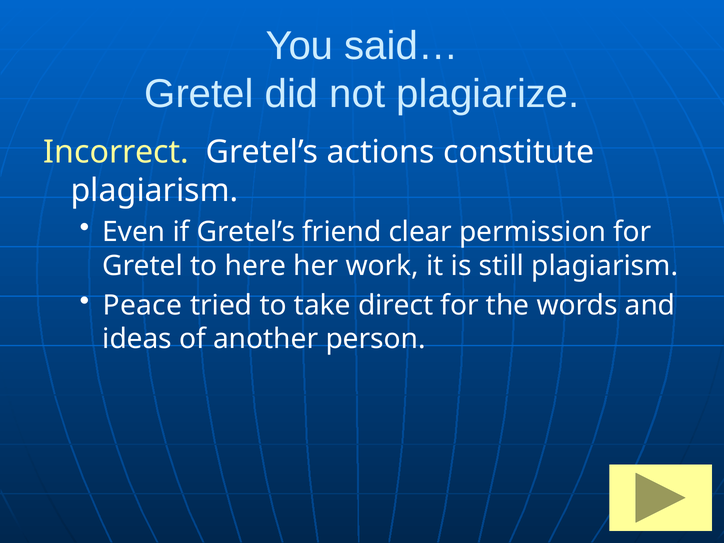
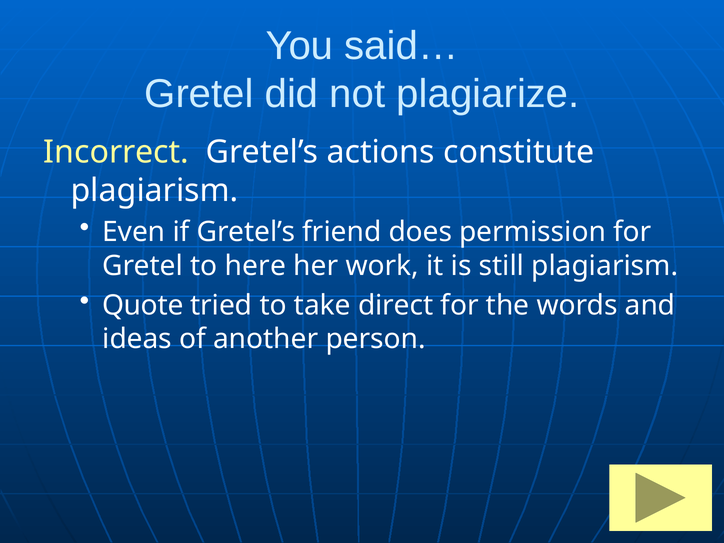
clear: clear -> does (420, 232)
Peace: Peace -> Quote (143, 305)
